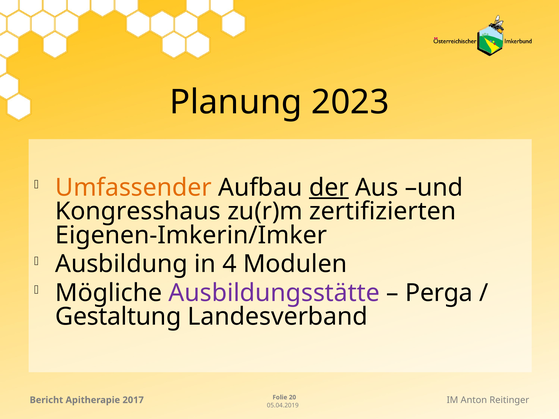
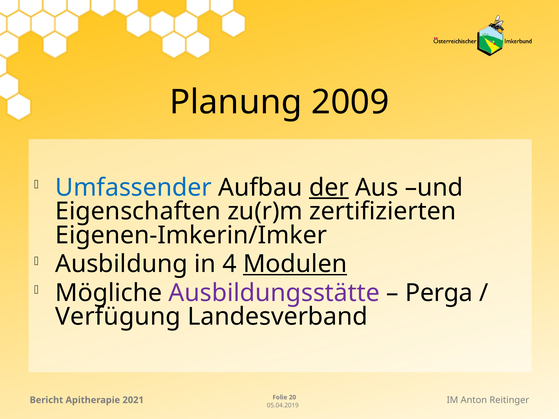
2023: 2023 -> 2009 (350, 102)
Umfassender colour: orange -> blue (133, 188)
Kongresshaus: Kongresshaus -> Eigenschaften (138, 212)
Modulen underline: none -> present (295, 264)
Gestaltung: Gestaltung -> Verfügung (118, 317)
2017: 2017 -> 2021 (133, 400)
